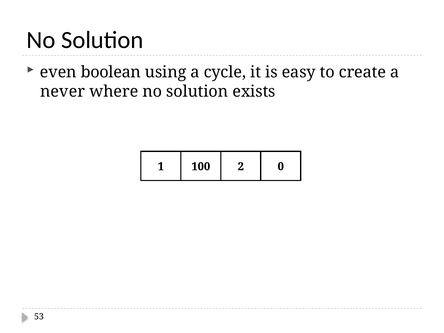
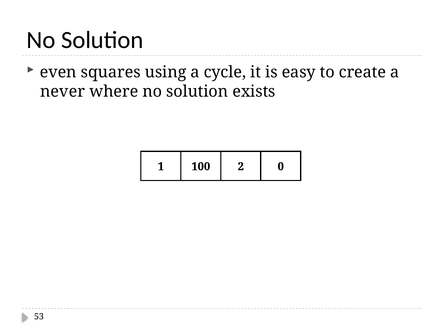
boolean: boolean -> squares (111, 72)
